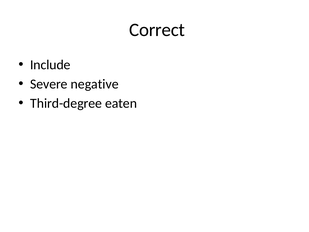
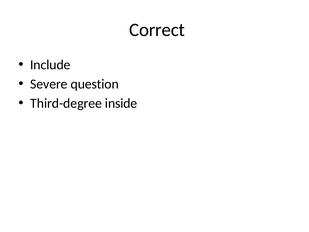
negative: negative -> question (95, 84)
eaten: eaten -> inside (121, 103)
